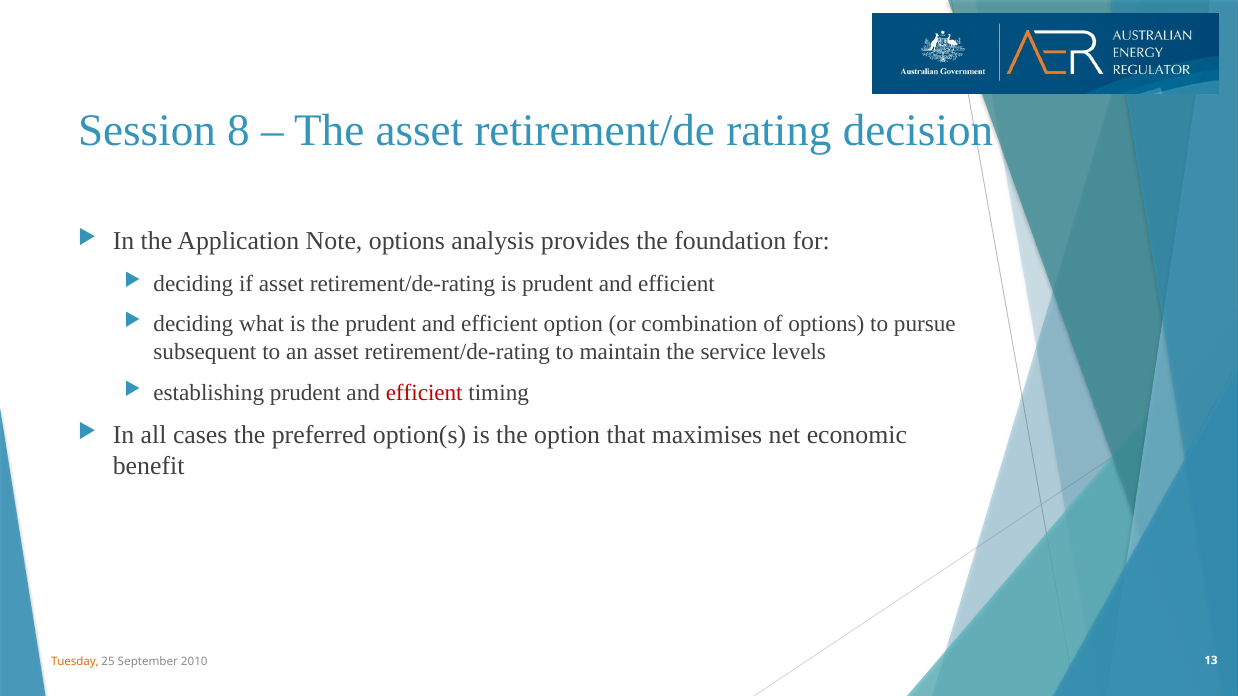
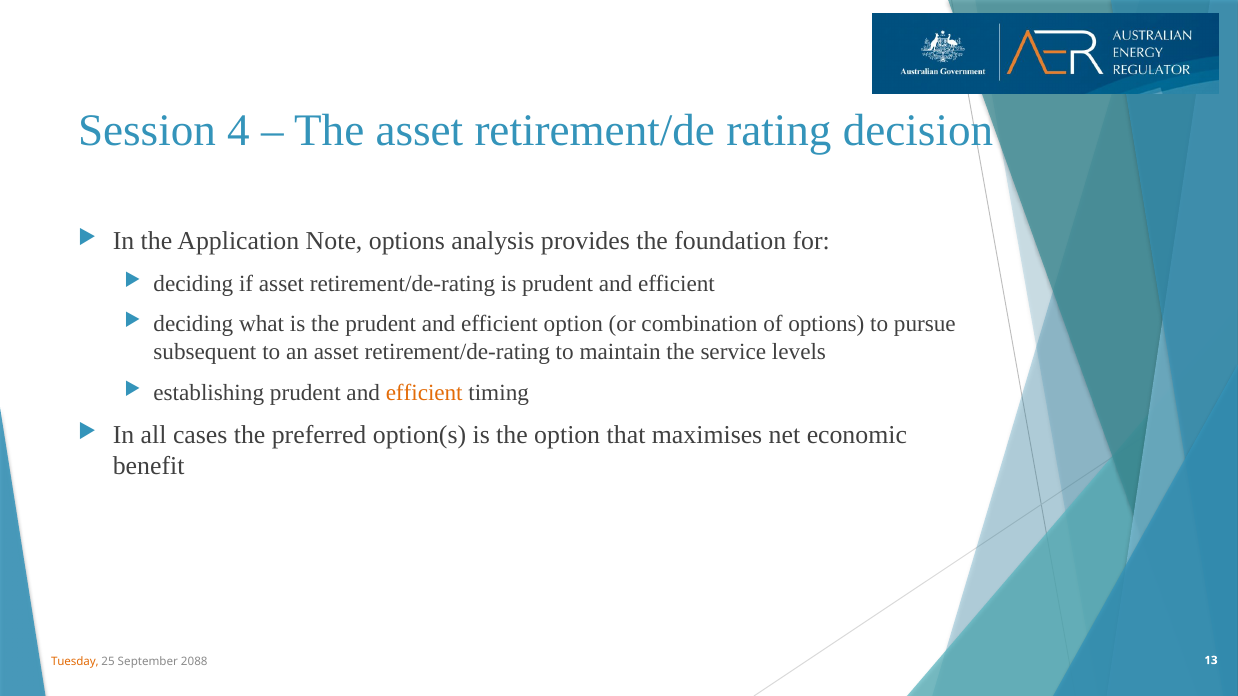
8: 8 -> 4 (238, 131)
efficient colour: red -> orange (424, 393)
2010: 2010 -> 2088 (194, 662)
